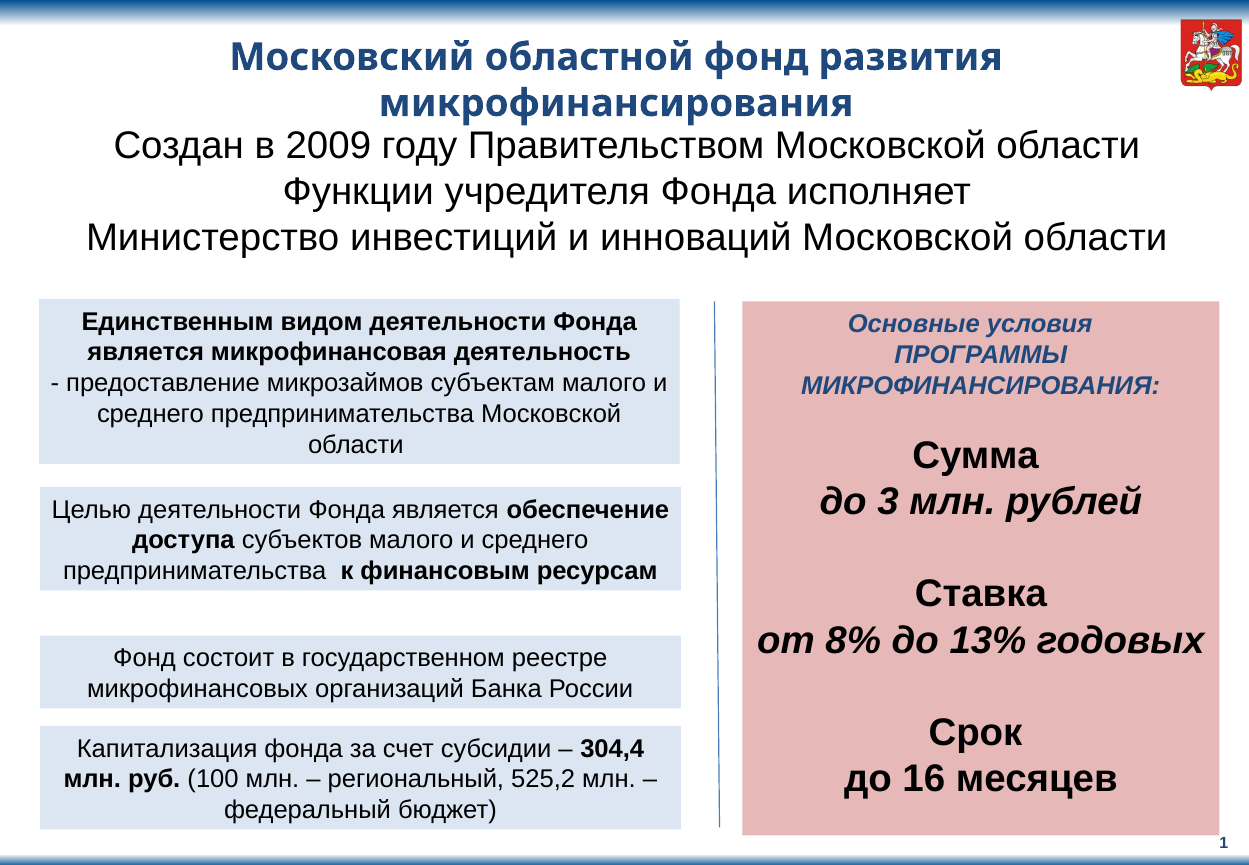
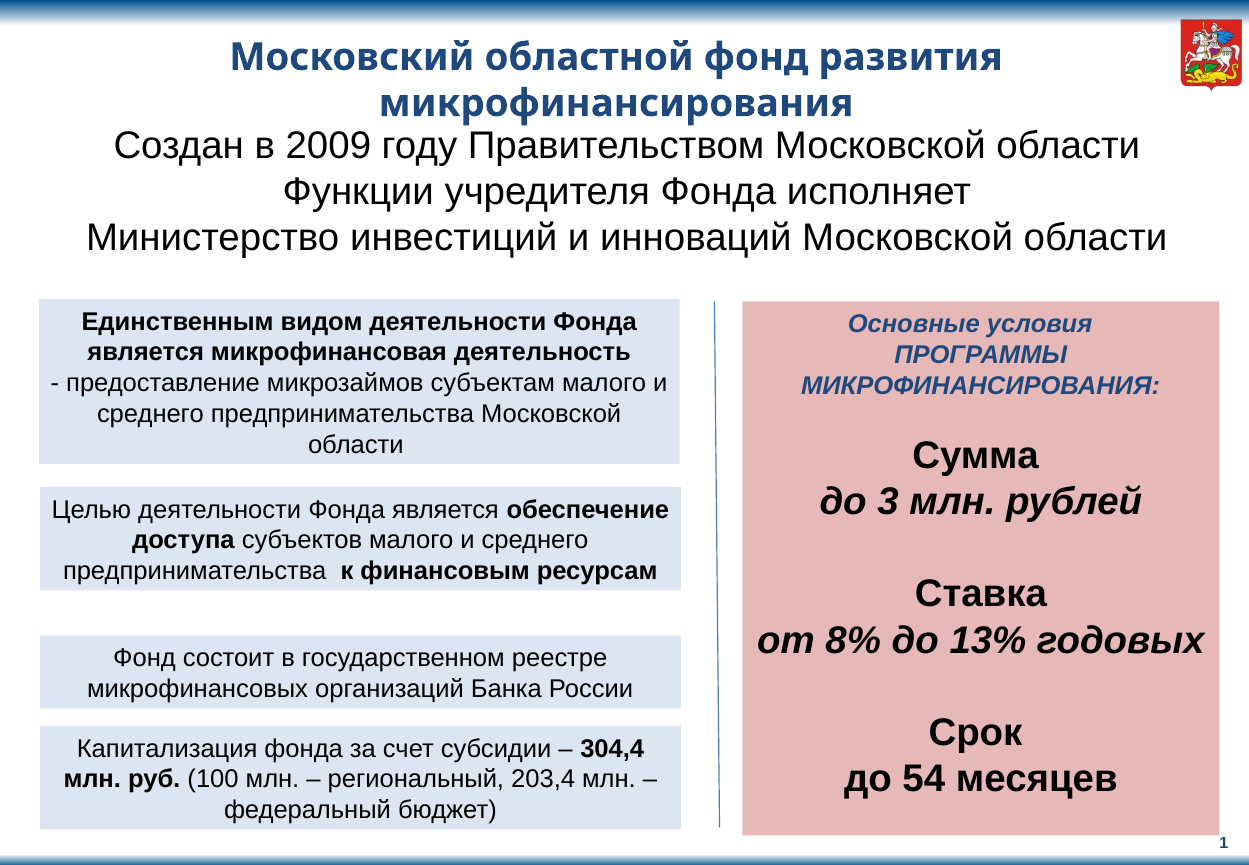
16: 16 -> 54 (924, 778)
525,2: 525,2 -> 203,4 (543, 779)
